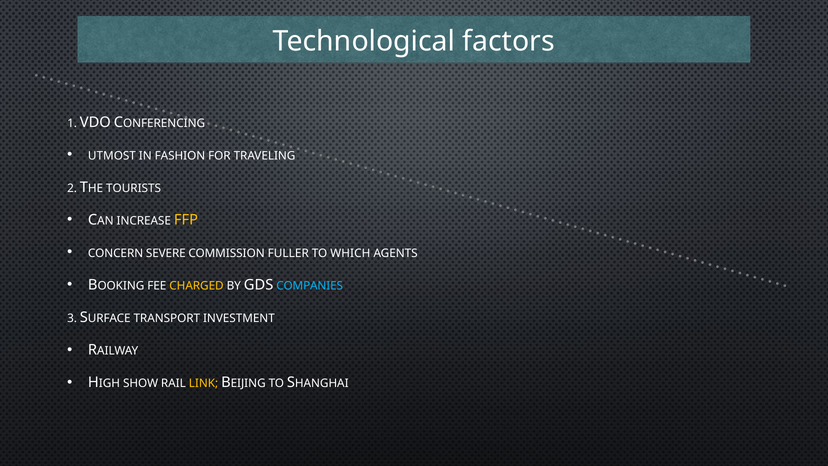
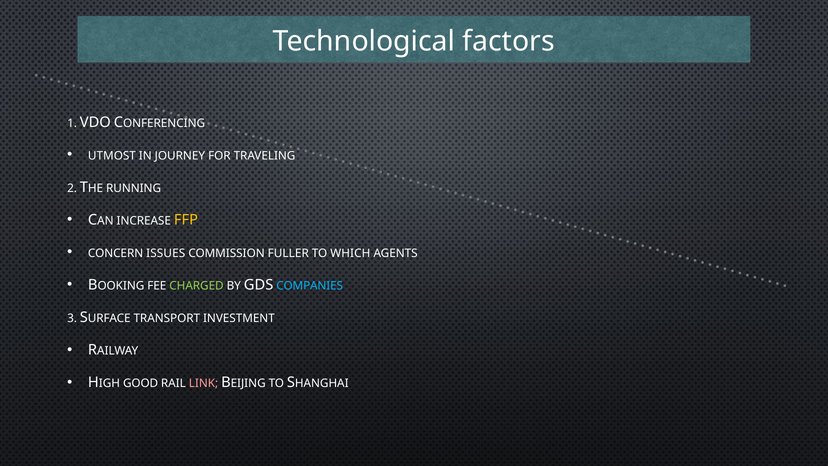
FASHION: FASHION -> JOURNEY (180, 156)
TOURISTS: TOURISTS -> RUNNING (134, 188)
SEVERE: SEVERE -> ISSUES (166, 253)
CHARGED colour: yellow -> light green (197, 286)
SHOW: SHOW -> GOOD (141, 383)
LINK colour: yellow -> pink (204, 383)
